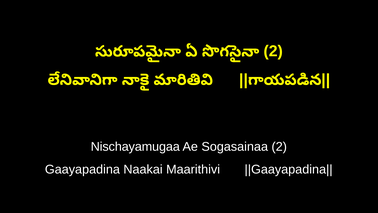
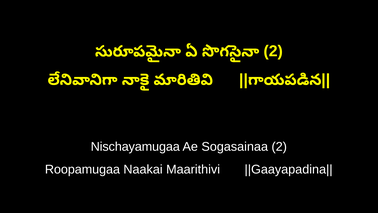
Gaayapadina: Gaayapadina -> Roopamugaa (82, 169)
